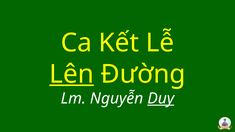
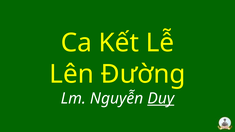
Lên underline: present -> none (72, 74)
